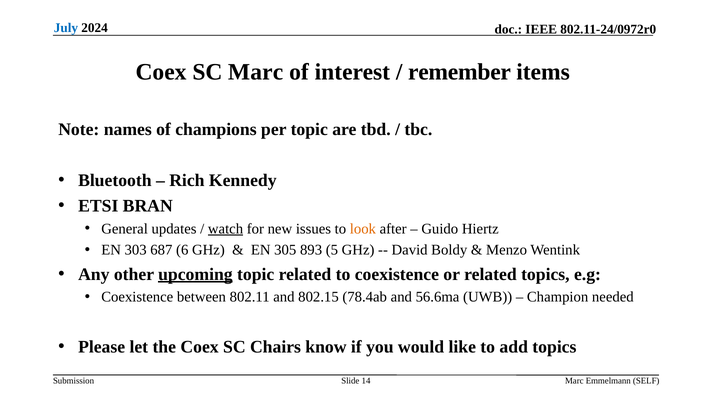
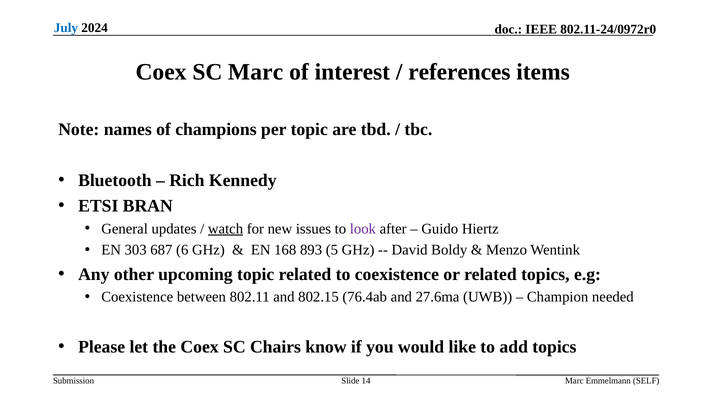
remember: remember -> references (459, 72)
look colour: orange -> purple (363, 229)
305: 305 -> 168 (285, 250)
upcoming underline: present -> none (195, 274)
78.4ab: 78.4ab -> 76.4ab (365, 297)
56.6ma: 56.6ma -> 27.6ma (437, 297)
